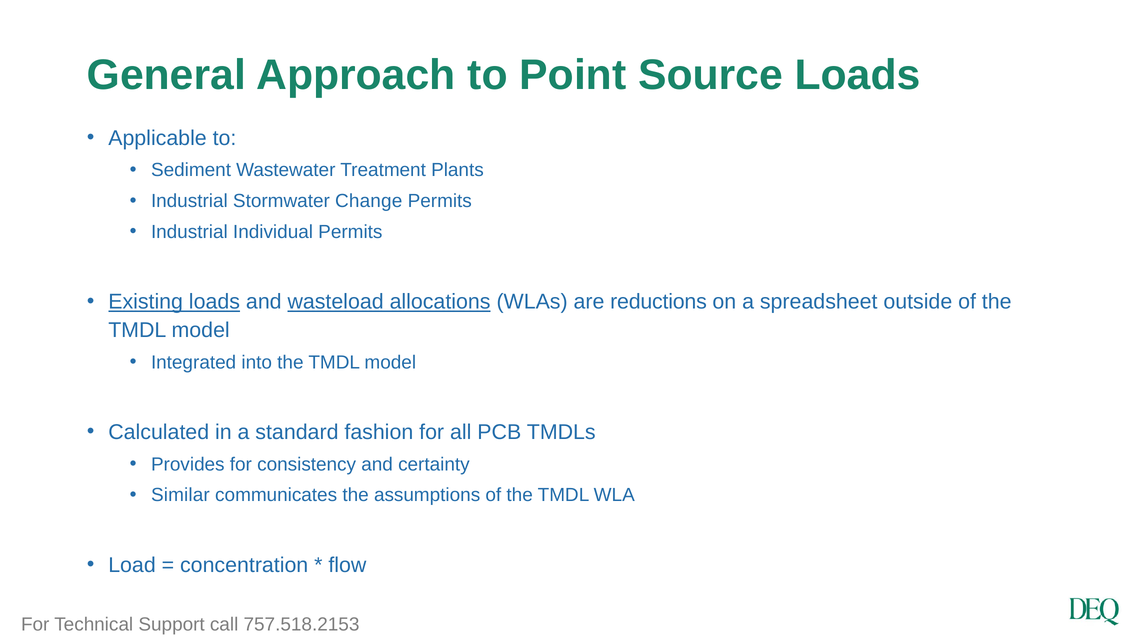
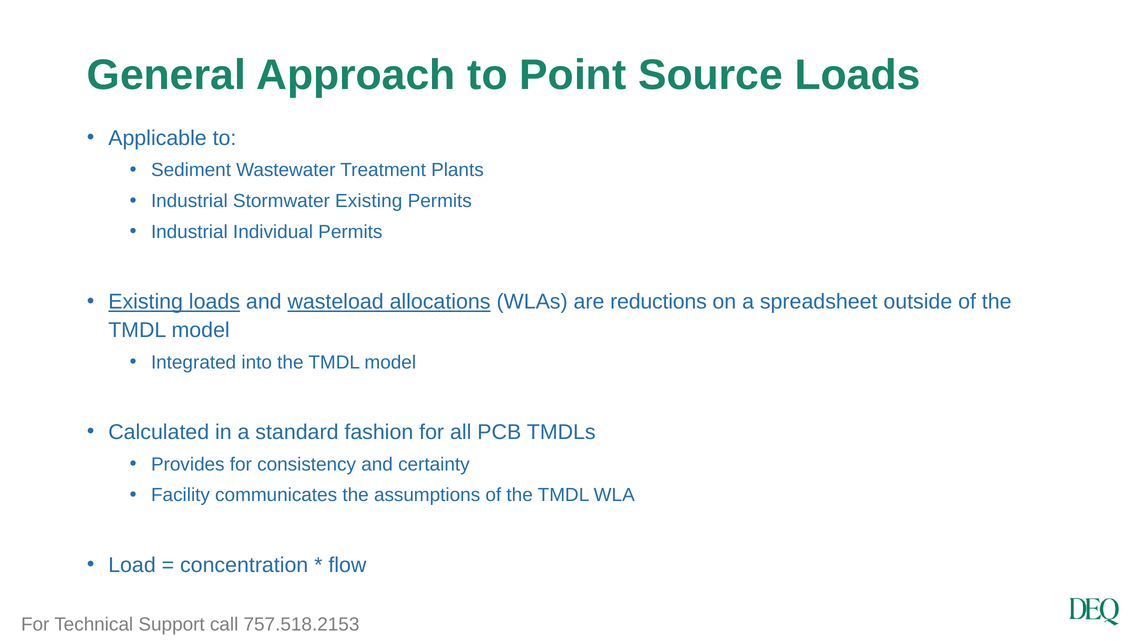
Stormwater Change: Change -> Existing (369, 201)
Similar: Similar -> Facility (180, 495)
